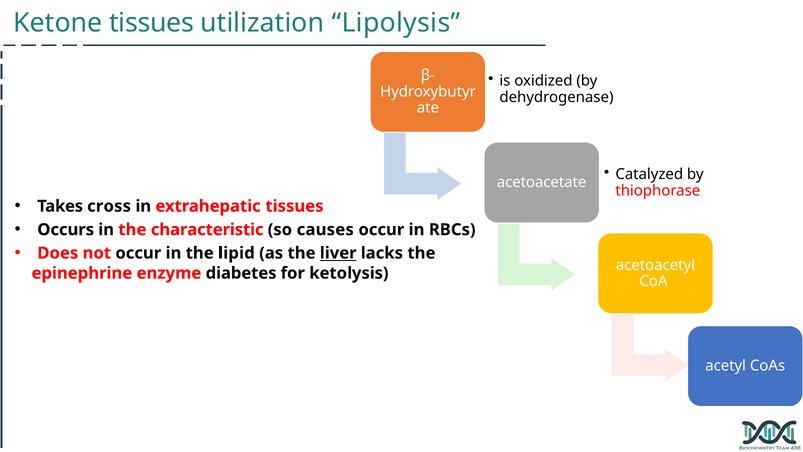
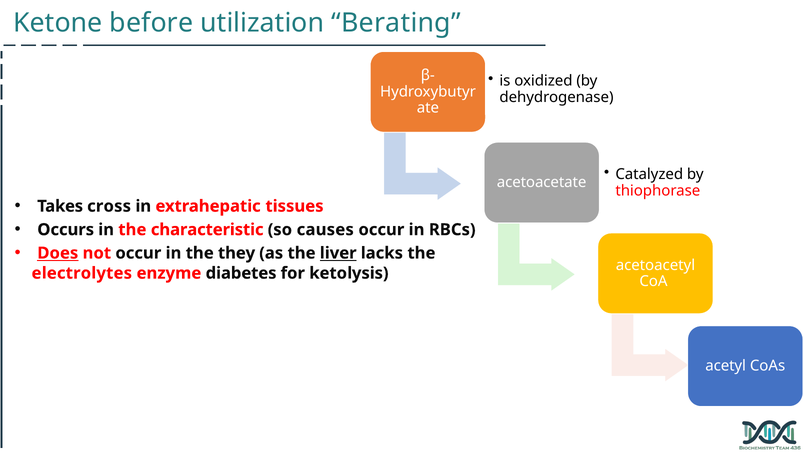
Ketone tissues: tissues -> before (151, 23)
Lipolysis: Lipolysis -> Berating (396, 23)
Does underline: none -> present (58, 253)
lipid: lipid -> they (237, 253)
epinephrine: epinephrine -> electrolytes (82, 273)
